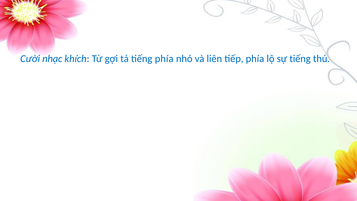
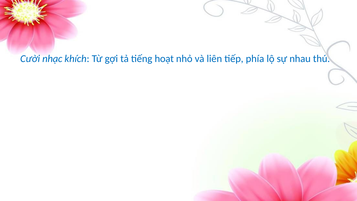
tiếng phía: phía -> hoạt (164, 59)
sự tiếng: tiếng -> nhau (300, 59)
